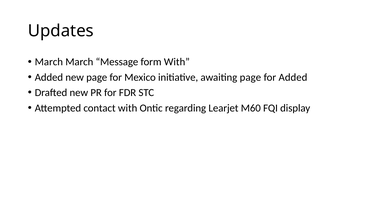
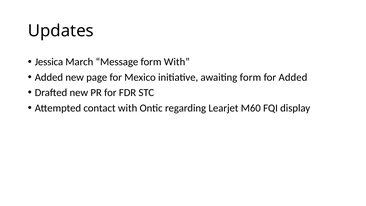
March: March -> Jessica (49, 62)
awaiting page: page -> form (250, 77)
